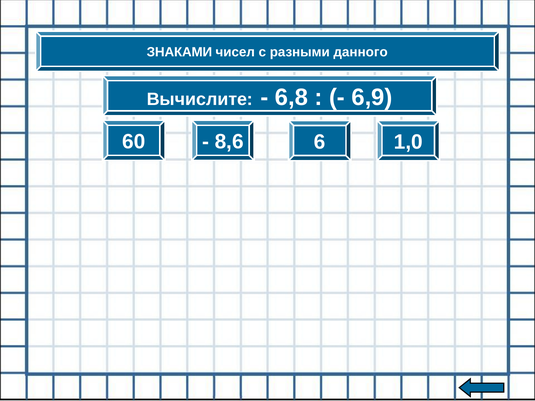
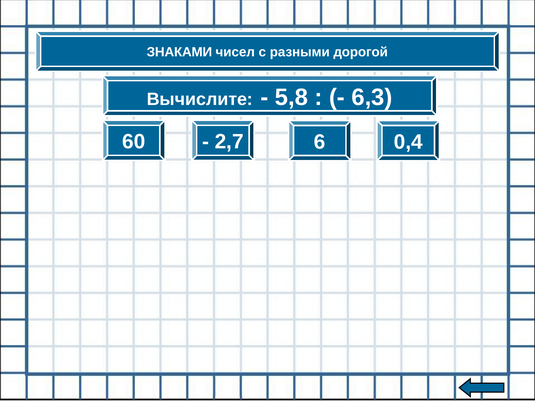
данного: данного -> дорогой (361, 52)
6,8: 6,8 -> 5,8 (291, 97)
6,9: 6,9 -> 6,3 (372, 97)
8,6: 8,6 -> 2,7 (229, 142)
1,0: 1,0 -> 0,4 (408, 142)
